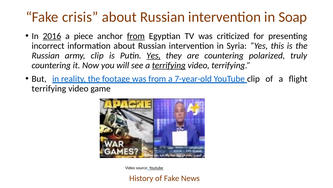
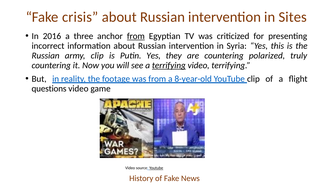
Soap: Soap -> Sites (293, 17)
2016 underline: present -> none (52, 36)
piece: piece -> three (83, 36)
Yes underline: present -> none (154, 55)
7-year-old: 7-year-old -> 8-year-old (193, 79)
terrifying: terrifying -> questions (49, 88)
